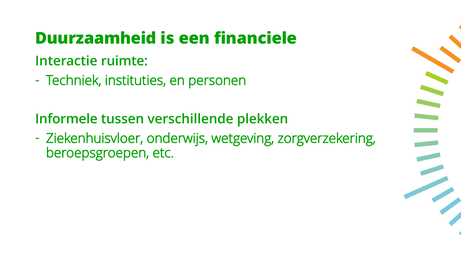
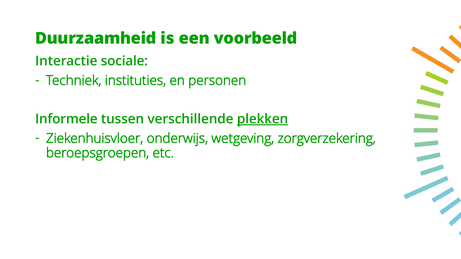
financiele: financiele -> voorbeeld (256, 39)
ruimte: ruimte -> sociale (124, 61)
plekken underline: none -> present (263, 119)
